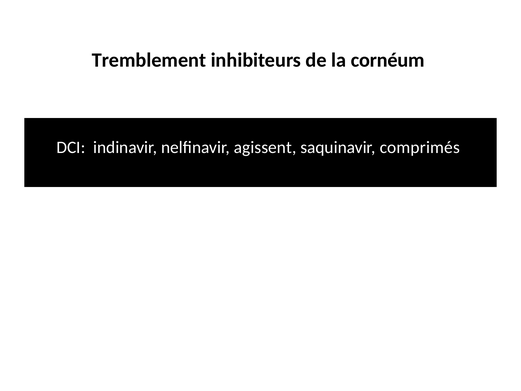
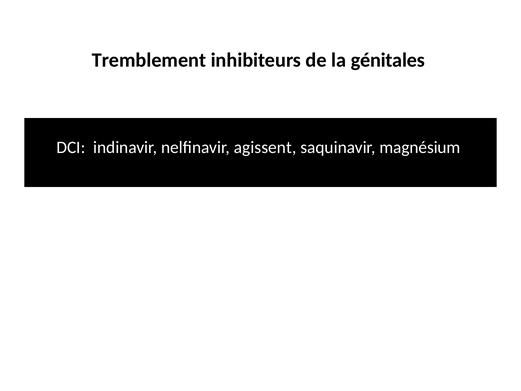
cornéum: cornéum -> génitales (388, 60)
comprimés: comprimés -> magnésium (420, 147)
